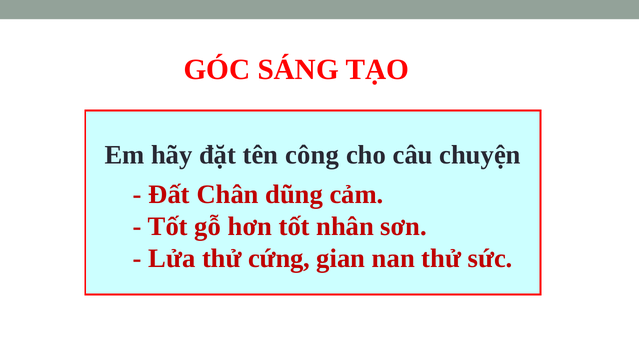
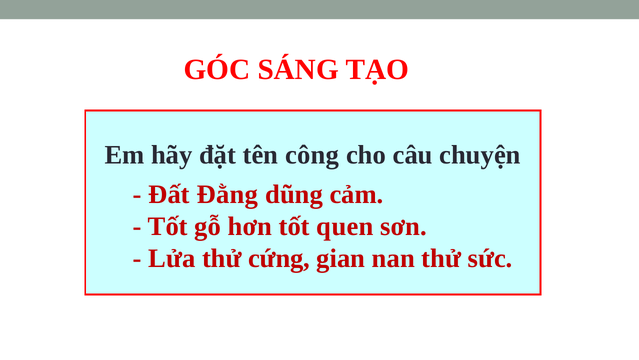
Chân: Chân -> Đằng (227, 194)
nhân: nhân -> quen (345, 226)
